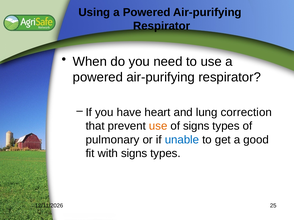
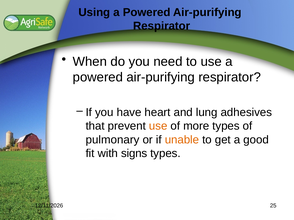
correction: correction -> adhesives (246, 113)
of signs: signs -> more (196, 126)
unable colour: blue -> orange (182, 140)
